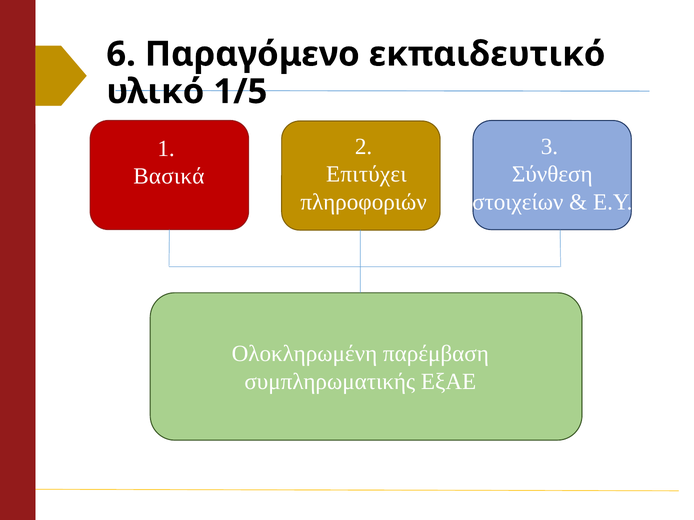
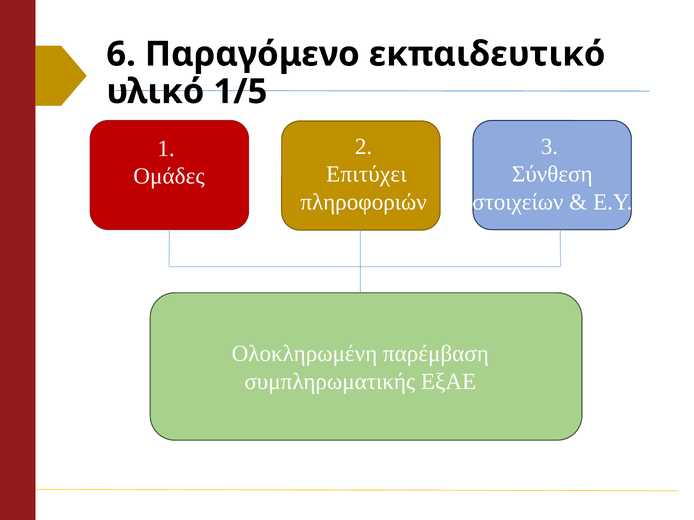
Βασικά: Βασικά -> Ομάδες (169, 176)
